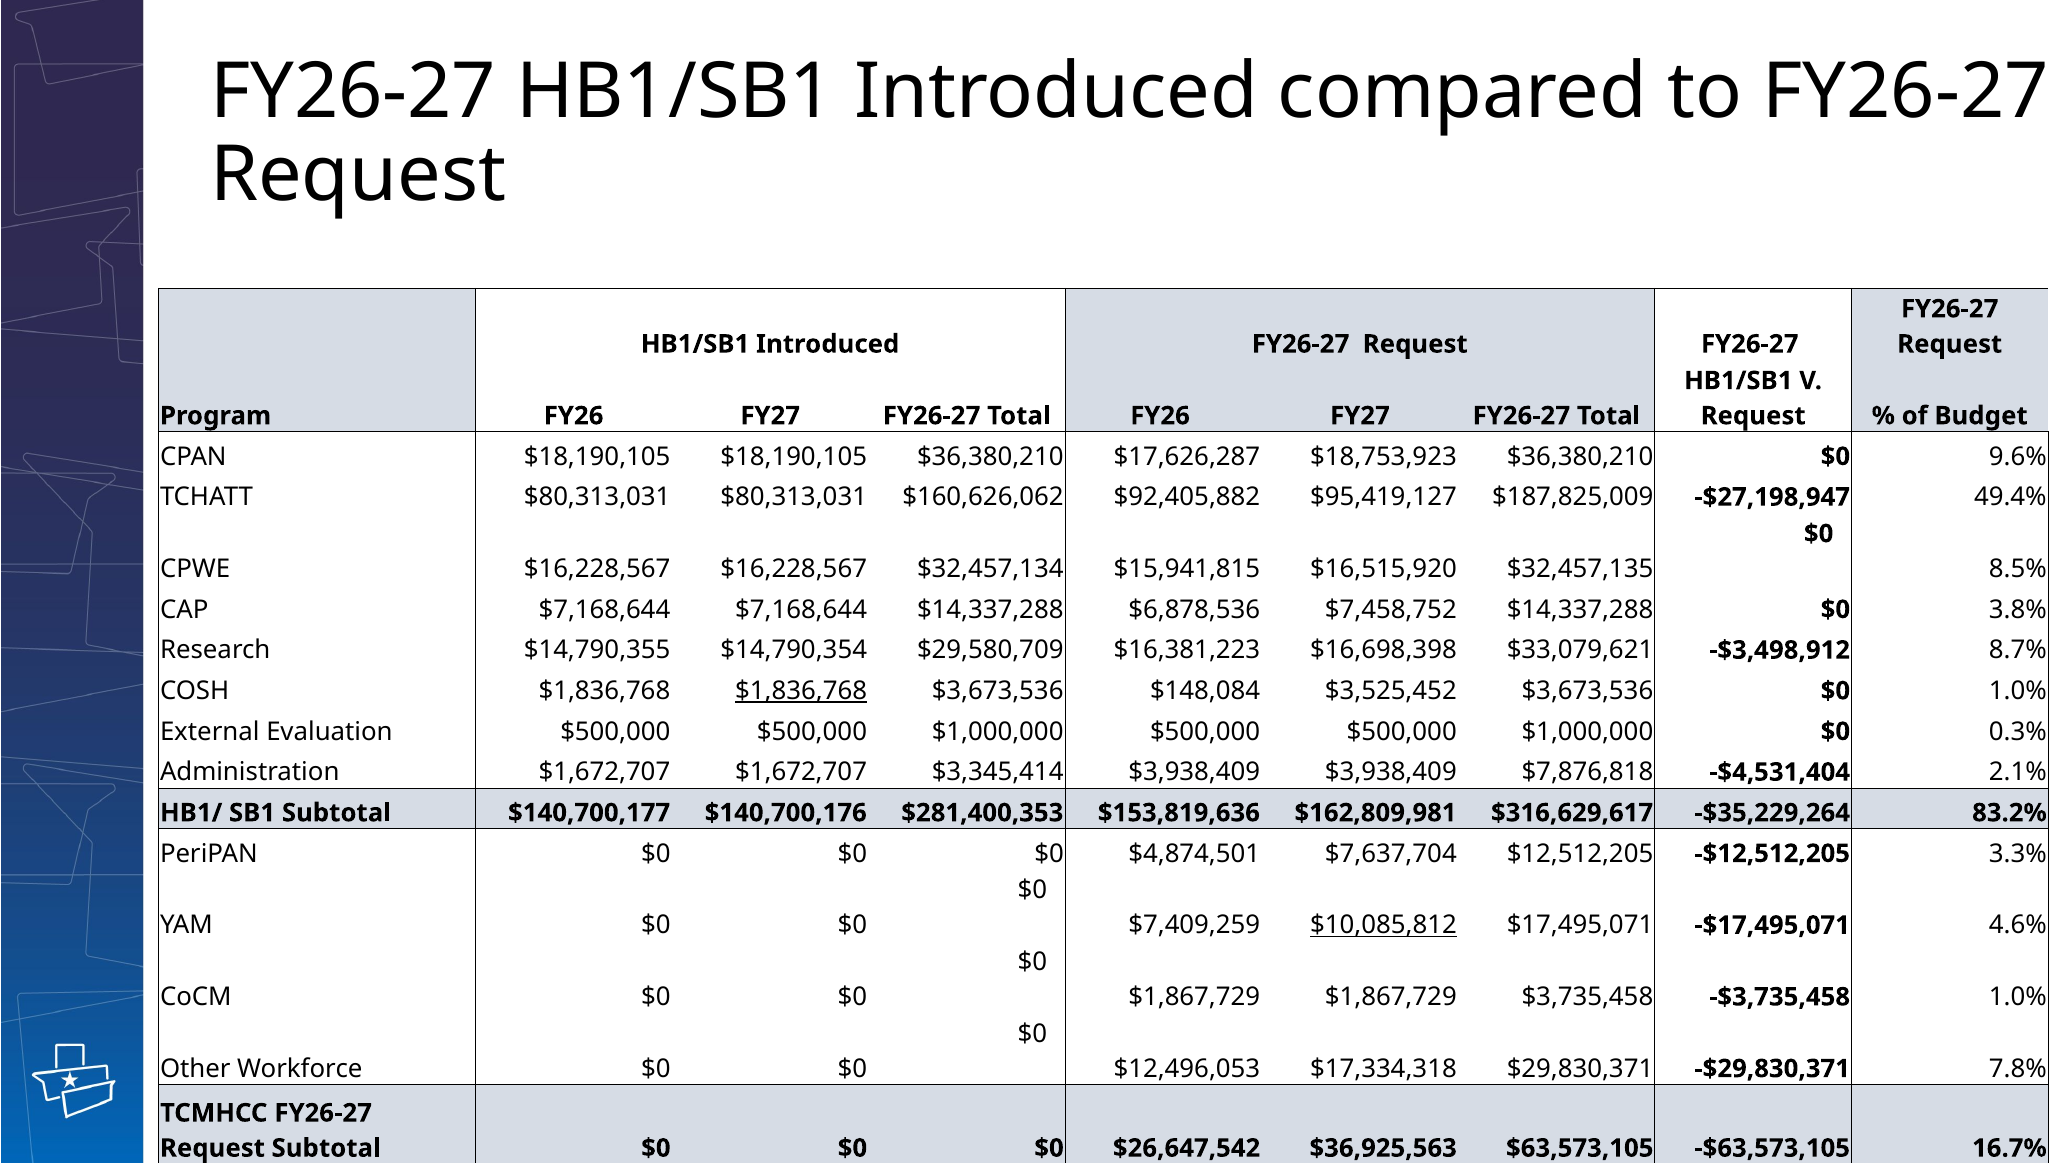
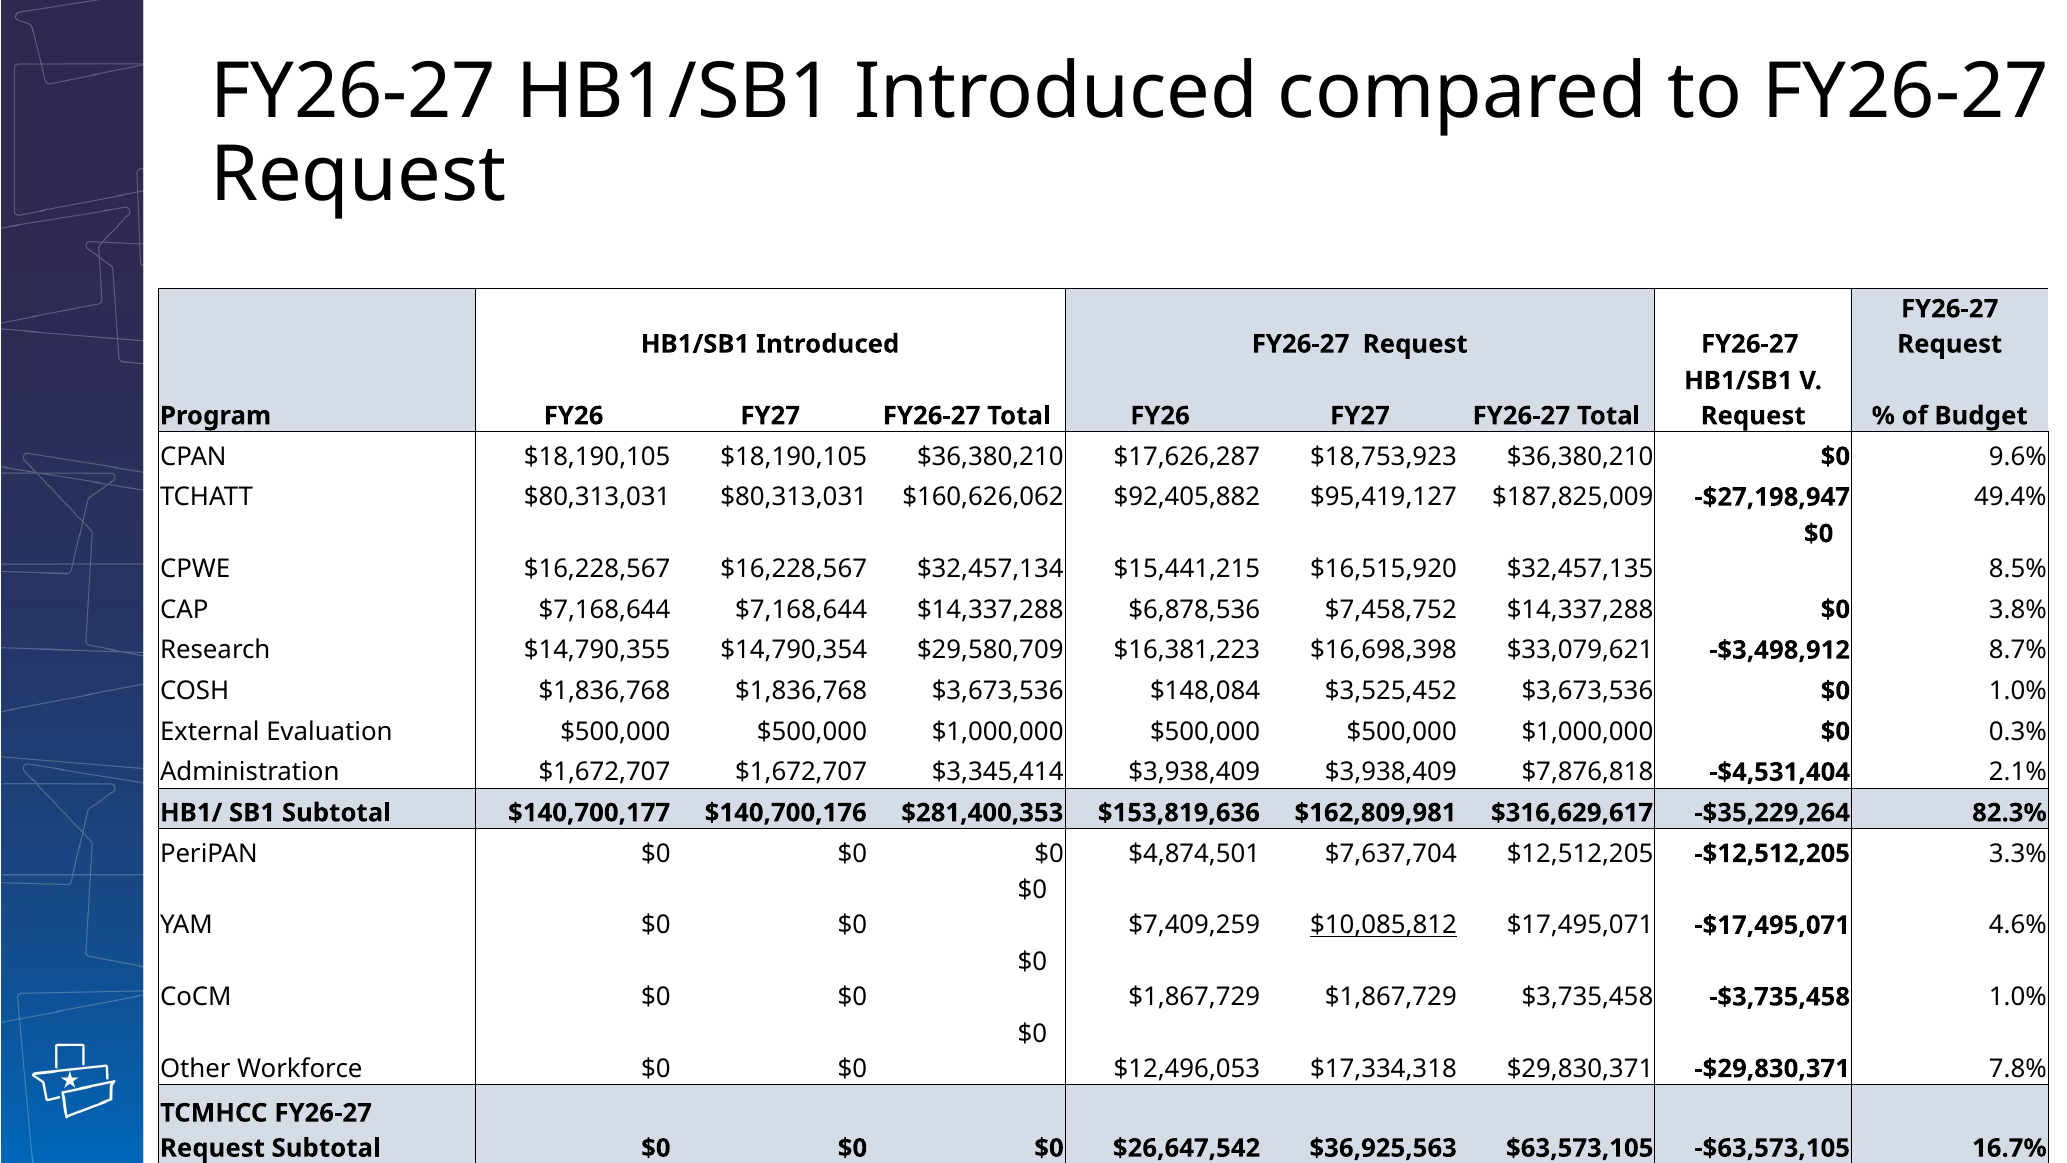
$15,941,815: $15,941,815 -> $15,441,215 (1187, 569)
$1,836,768 underline: present -> none (801, 691)
83.2%: 83.2% -> 82.3% (2009, 813)
